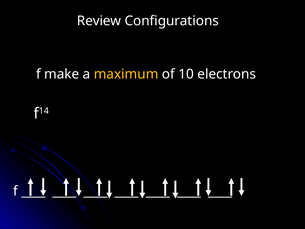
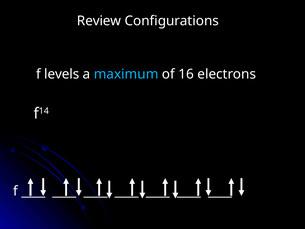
make: make -> levels (62, 74)
maximum colour: yellow -> light blue (126, 74)
10: 10 -> 16 (186, 74)
